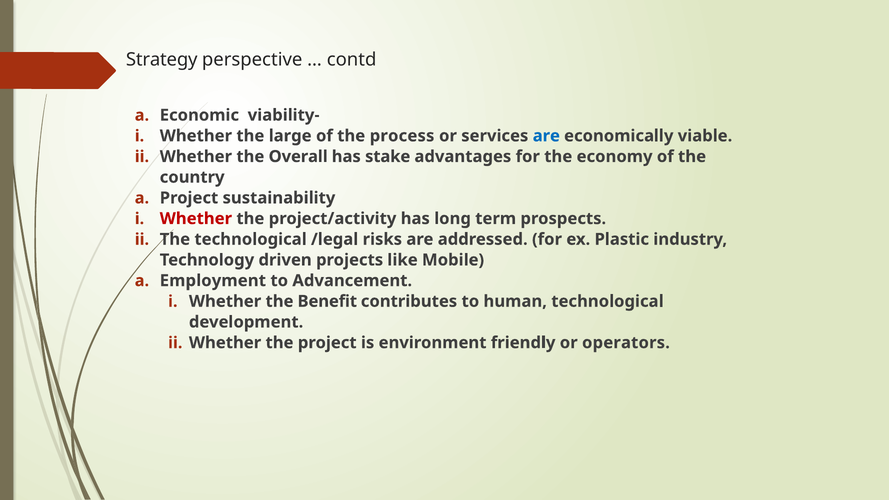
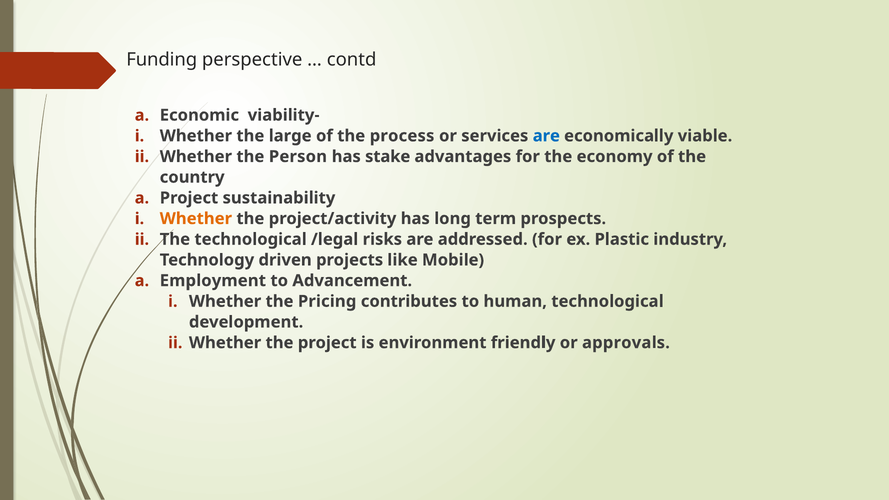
Strategy: Strategy -> Funding (162, 60)
Overall: Overall -> Person (298, 157)
Whether colour: red -> orange (196, 219)
Benefit: Benefit -> Pricing (327, 301)
operators: operators -> approvals (626, 343)
